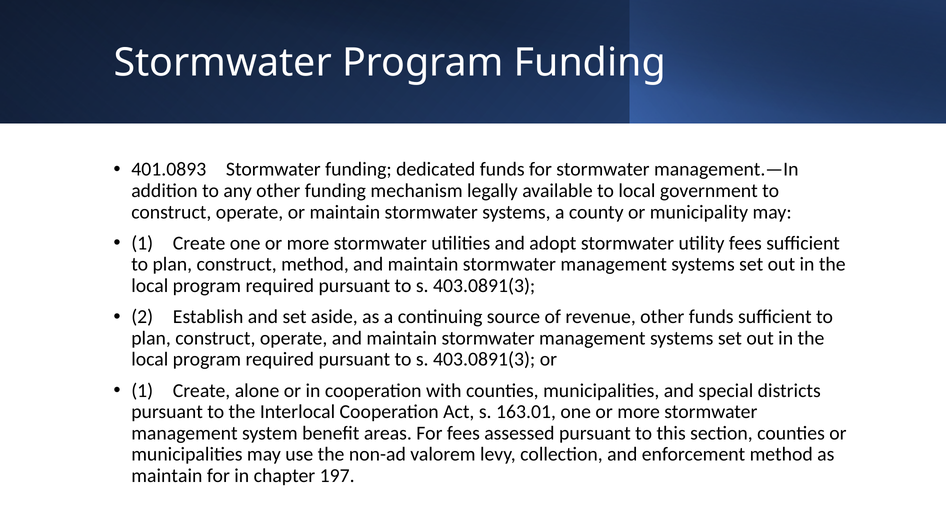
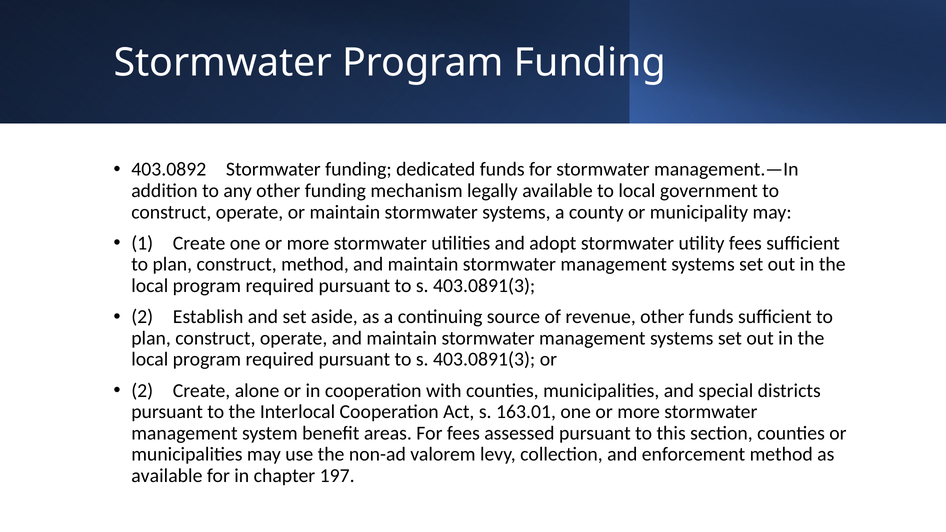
401.0893: 401.0893 -> 403.0892 (169, 169)
1: 1 -> 2 (142, 391)
maintain: maintain -> available (167, 476)
